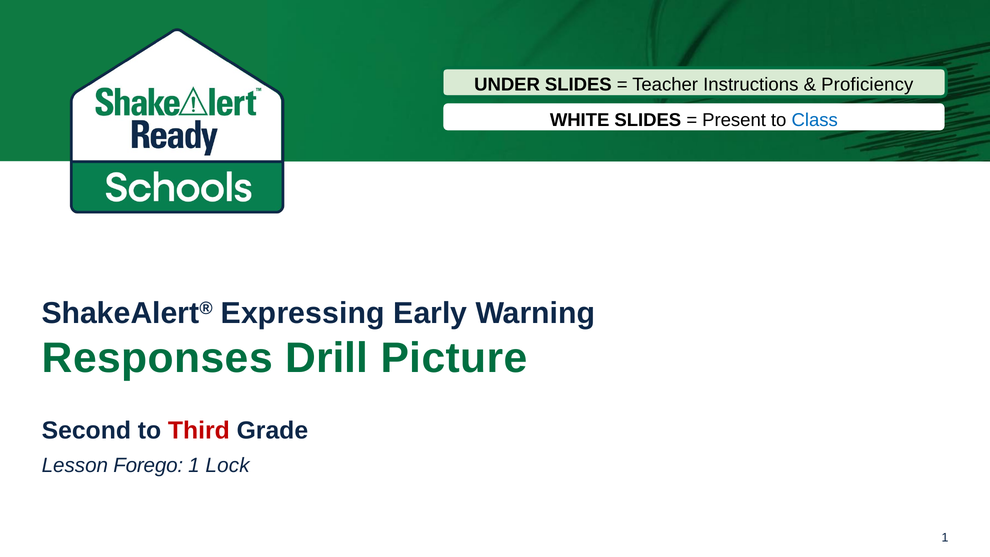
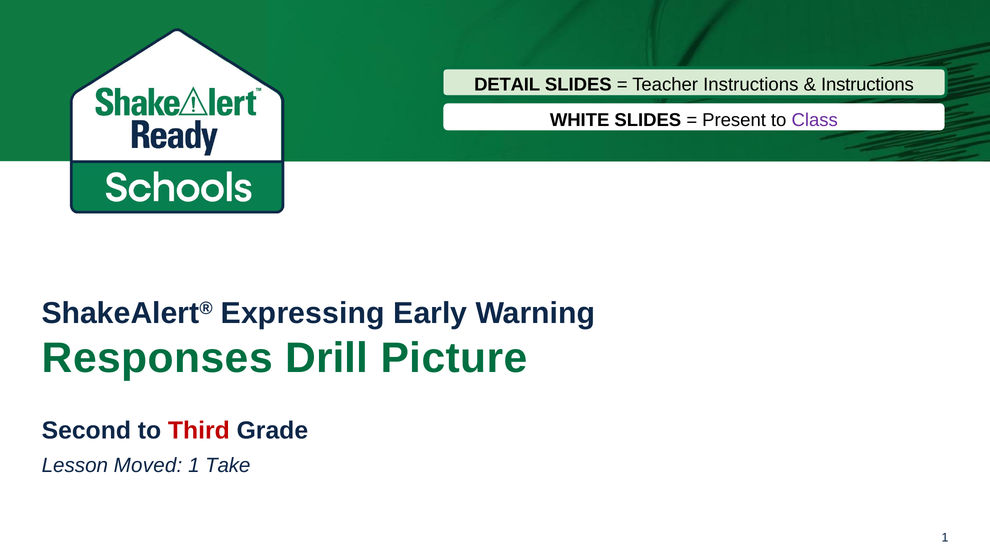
UNDER: UNDER -> DETAIL (507, 85)
Proficiency: Proficiency -> Instructions (867, 85)
Class colour: blue -> purple (815, 120)
Forego: Forego -> Moved (148, 465)
Lock: Lock -> Take (228, 465)
